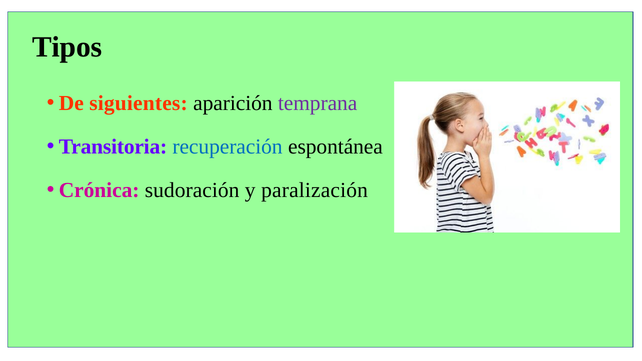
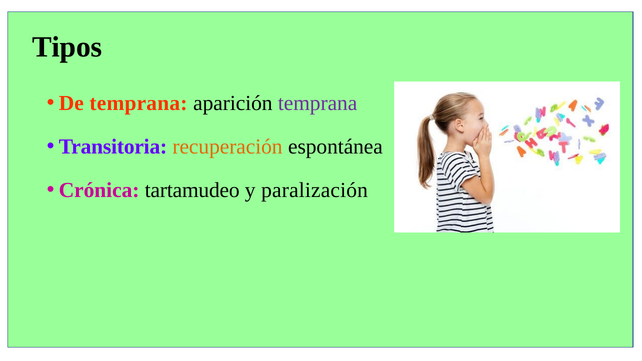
De siguientes: siguientes -> temprana (138, 103)
recuperación colour: blue -> orange (227, 147)
sudoración: sudoración -> tartamudeo (192, 190)
